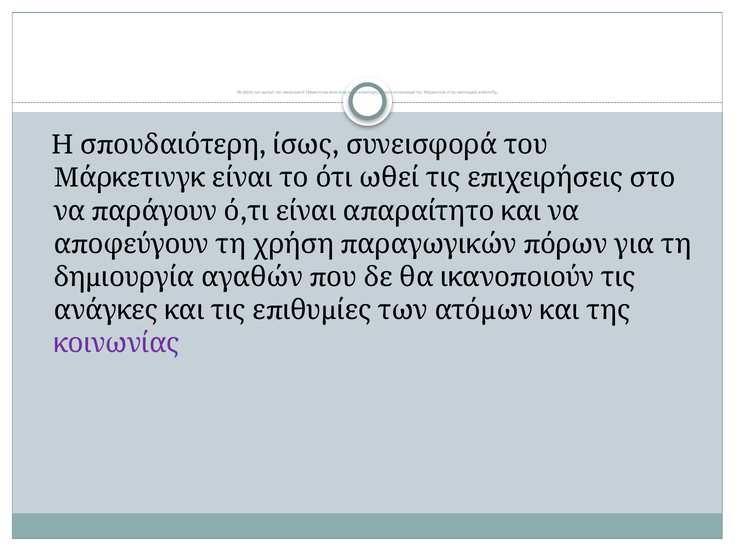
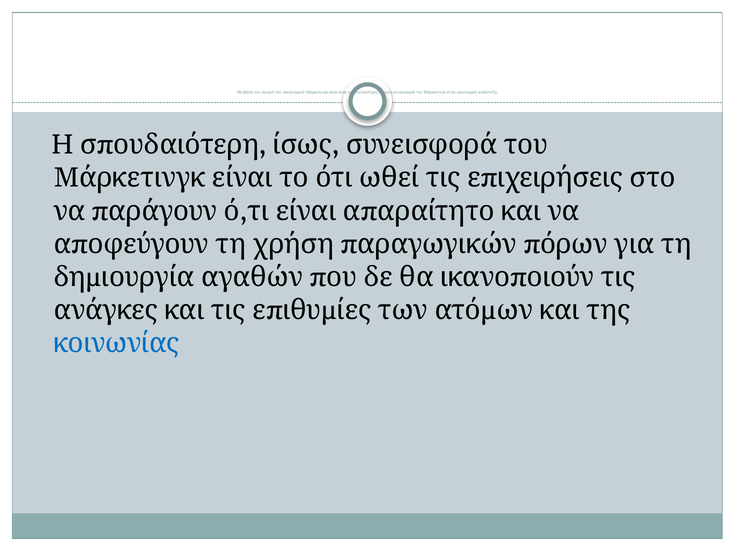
κοινωνίας colour: purple -> blue (117, 343)
